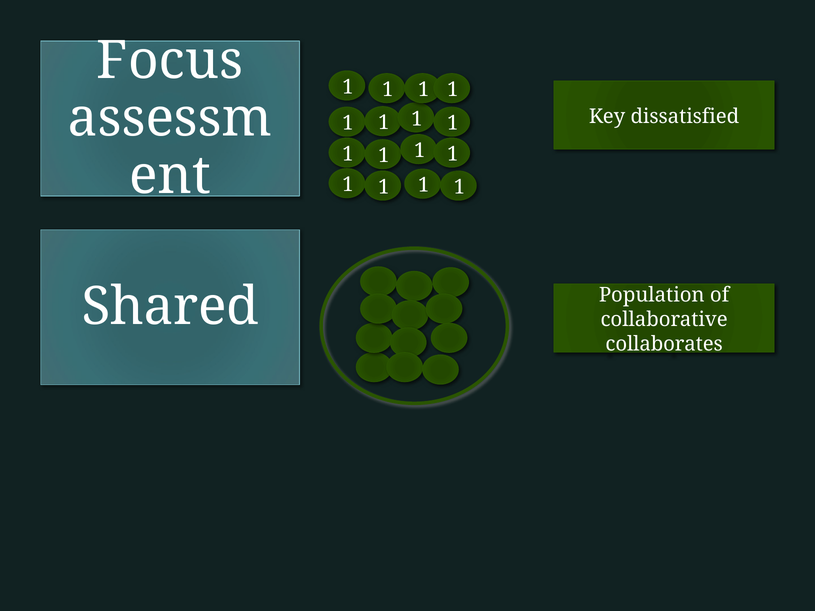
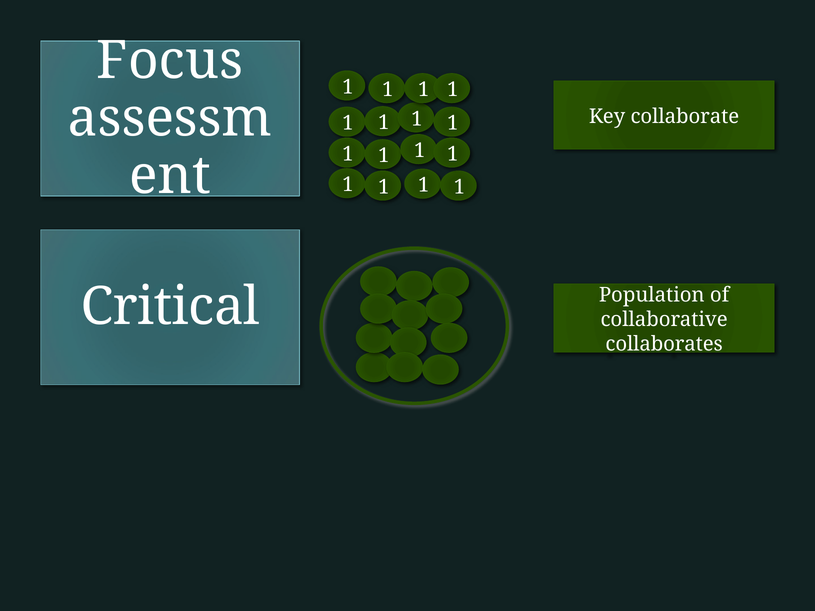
dissatisfied: dissatisfied -> collaborate (685, 116)
Shared: Shared -> Critical (170, 307)
